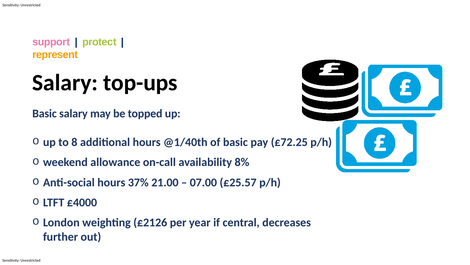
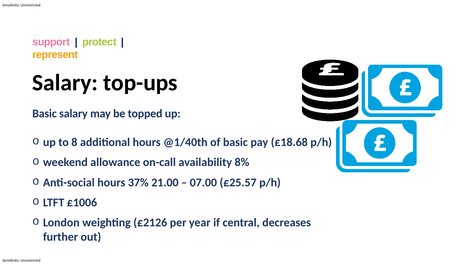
£72.25: £72.25 -> £18.68 (289, 142)
£4000: £4000 -> £1006 (82, 202)
